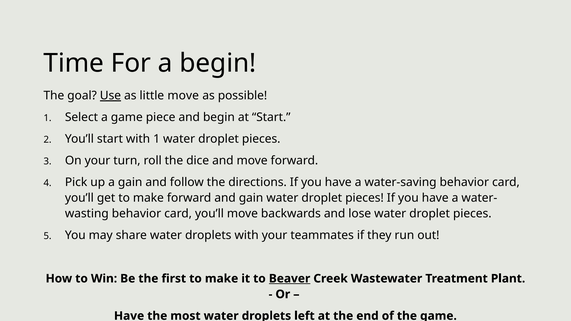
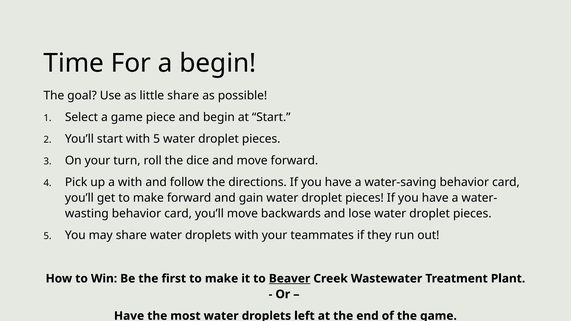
Use underline: present -> none (110, 96)
little move: move -> share (183, 96)
with 1: 1 -> 5 (157, 139)
a gain: gain -> with (130, 182)
